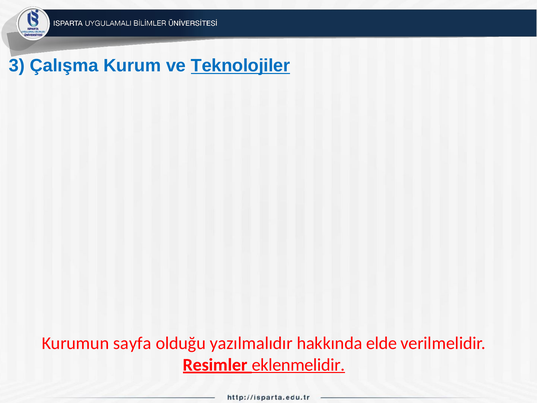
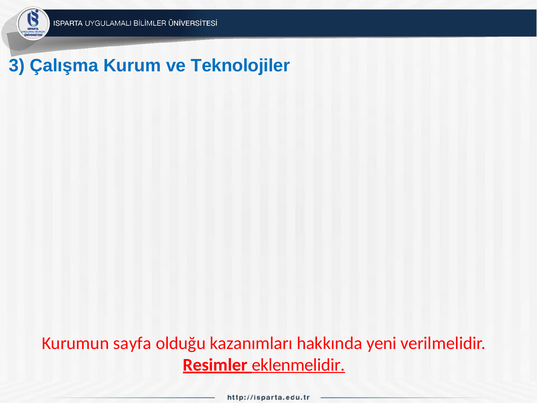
Teknolojiler underline: present -> none (240, 66)
yazılmalıdır: yazılmalıdır -> kazanımları (251, 343)
elde: elde -> yeni (381, 343)
